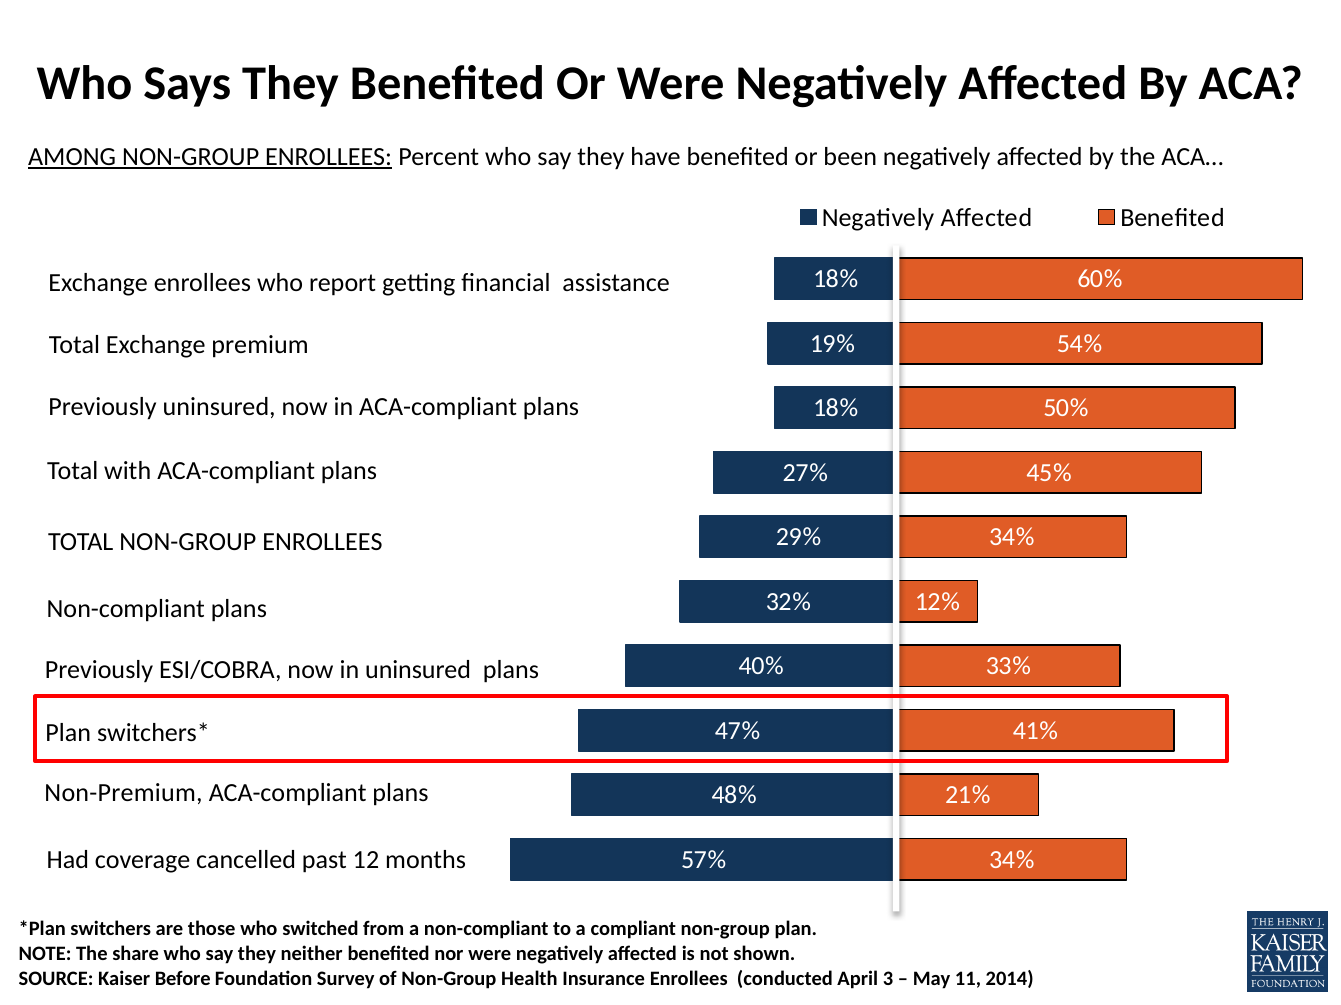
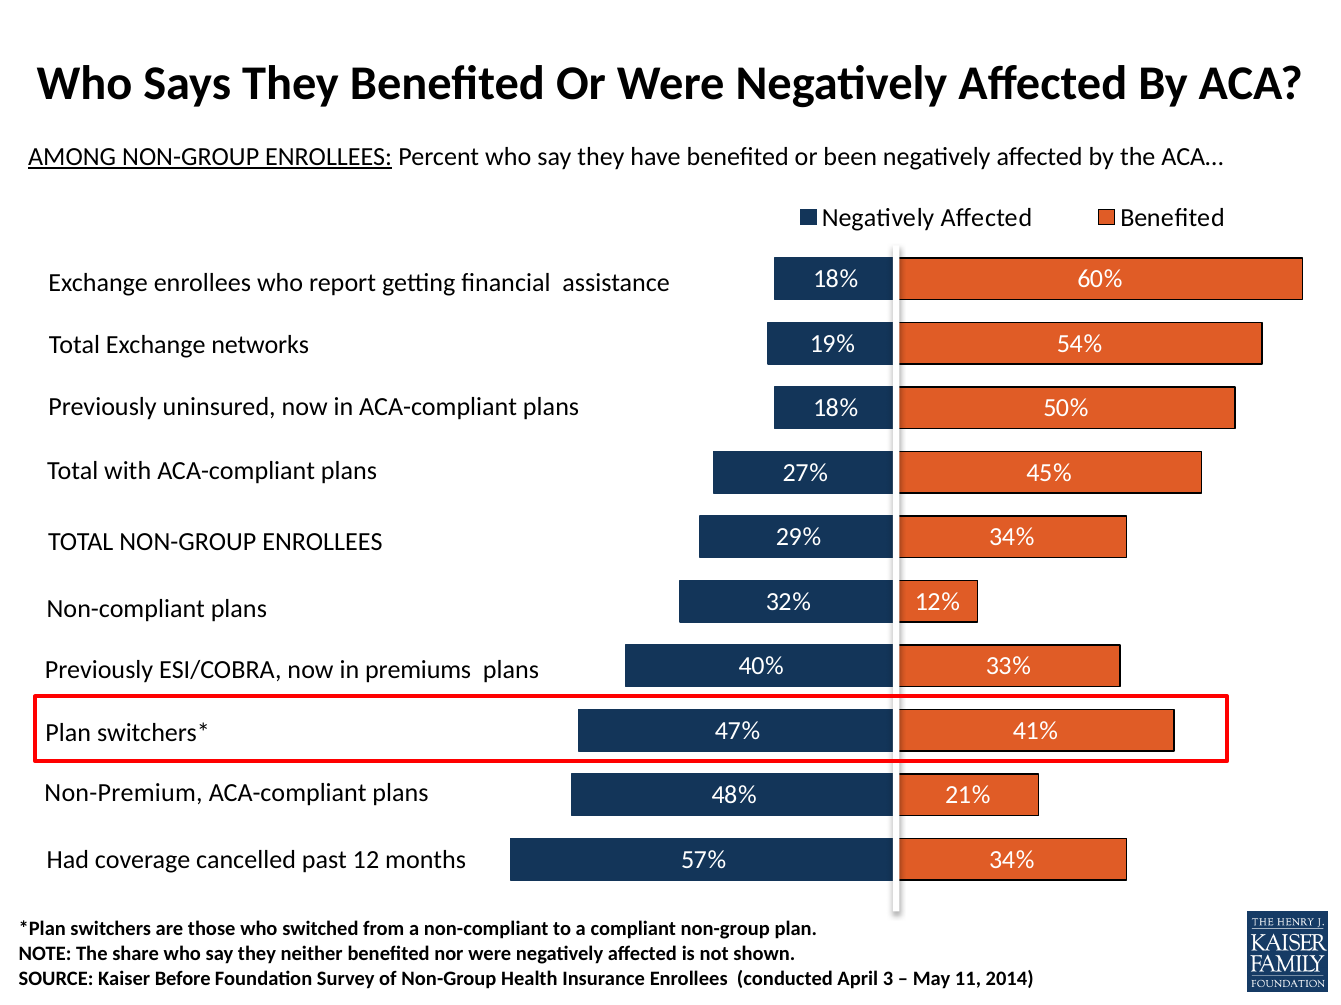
premium: premium -> networks (260, 345)
in uninsured: uninsured -> premiums (418, 670)
